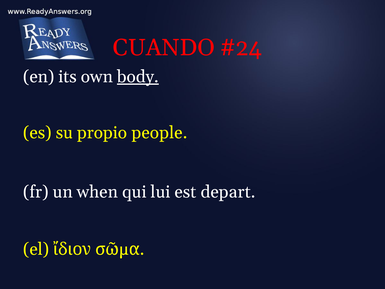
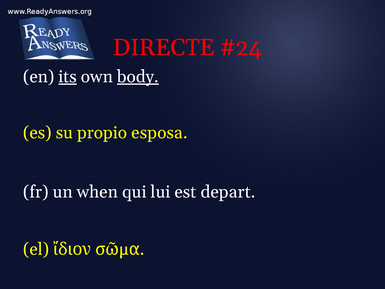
CUANDO: CUANDO -> DIRECTE (164, 48)
its underline: none -> present (68, 77)
people: people -> esposa (159, 132)
